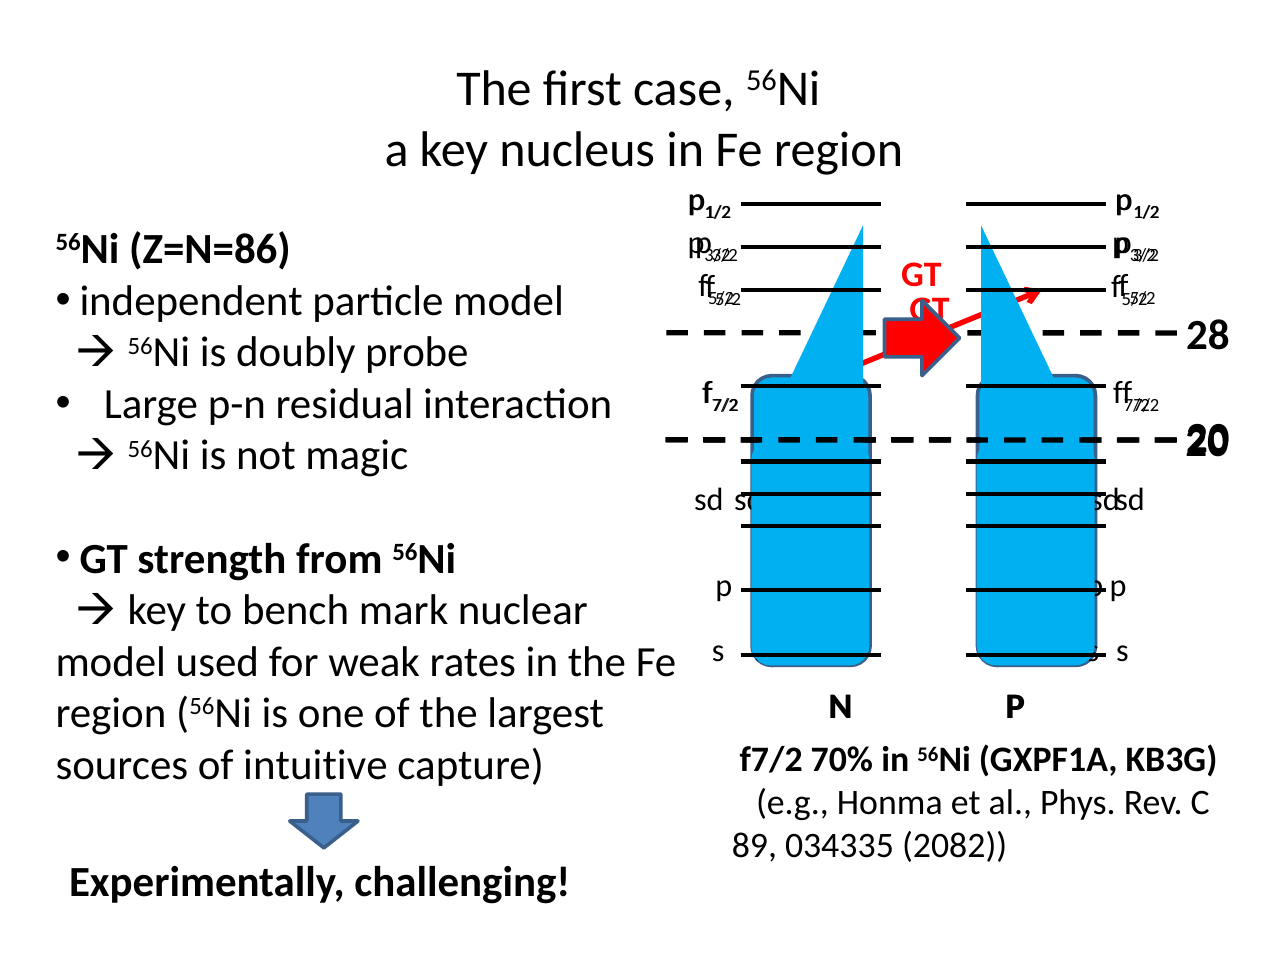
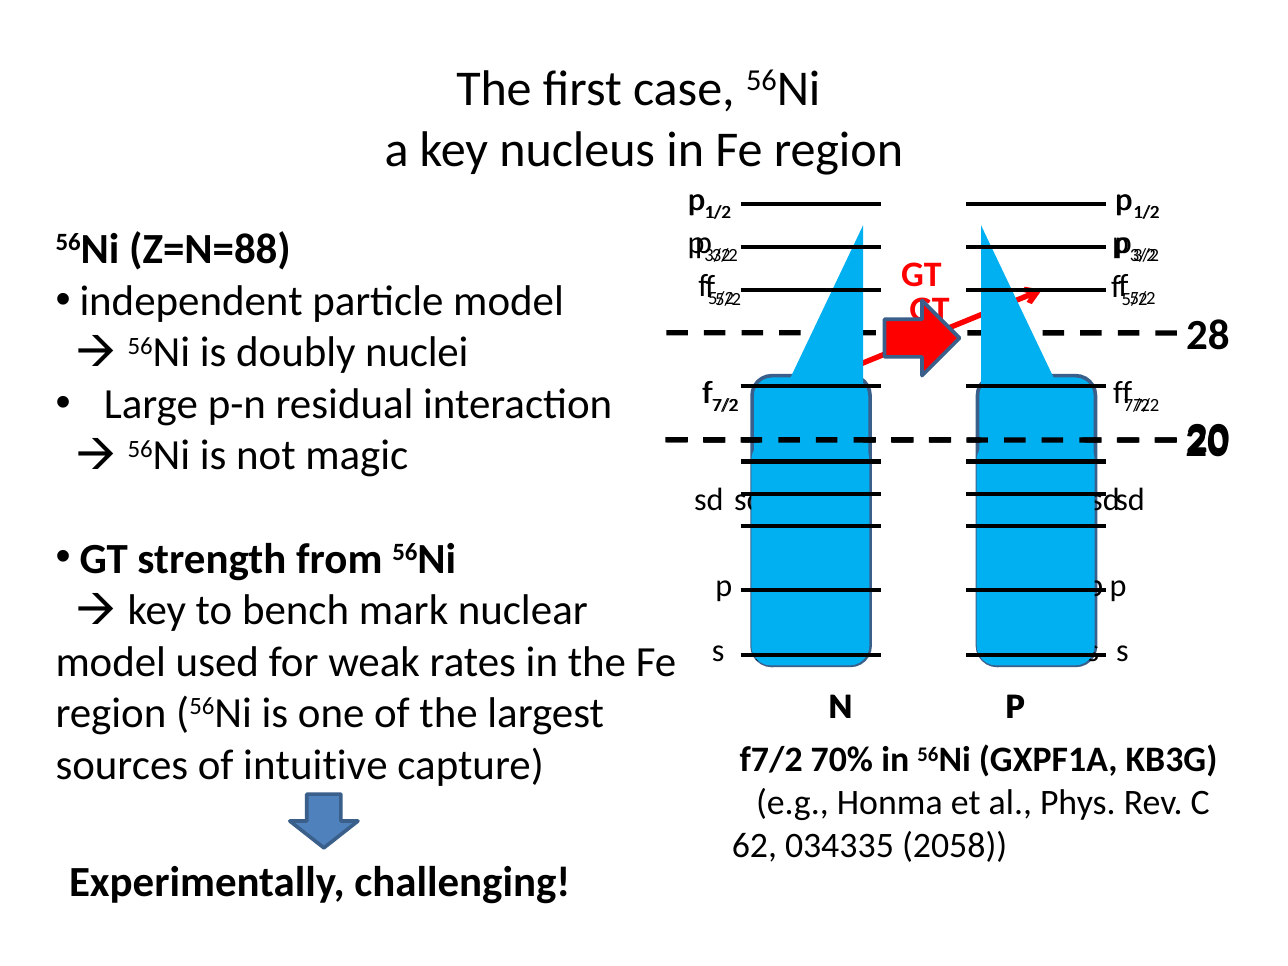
Z=N=86: Z=N=86 -> Z=N=88 (210, 250)
probe: probe -> nuclei (417, 353)
89: 89 -> 62 (754, 846)
2082: 2082 -> 2058 (955, 846)
